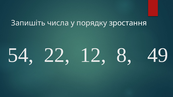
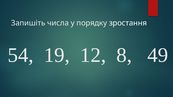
22: 22 -> 19 (57, 55)
